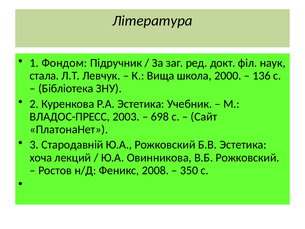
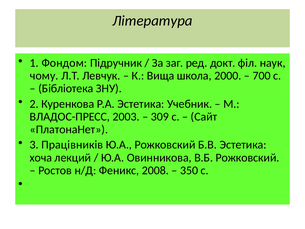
стала: стала -> чому (44, 76)
136: 136 -> 700 (262, 76)
698: 698 -> 309 (160, 117)
Стародавній: Стародавній -> Працівників (72, 145)
